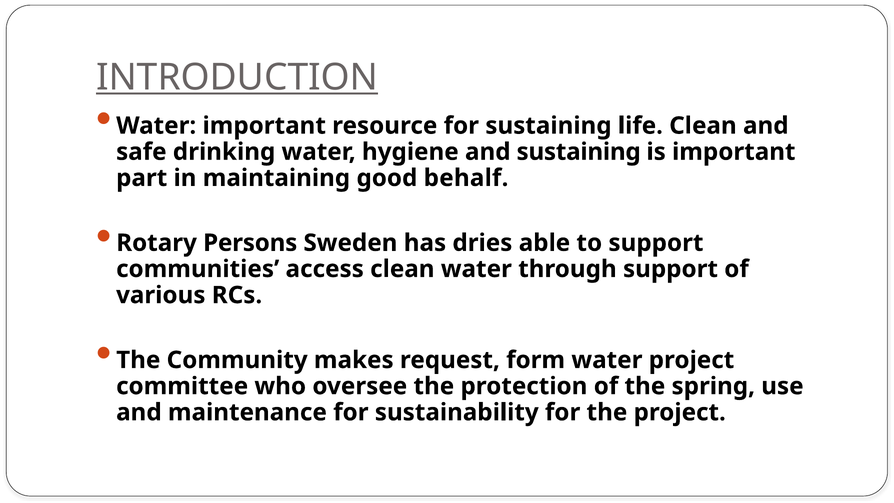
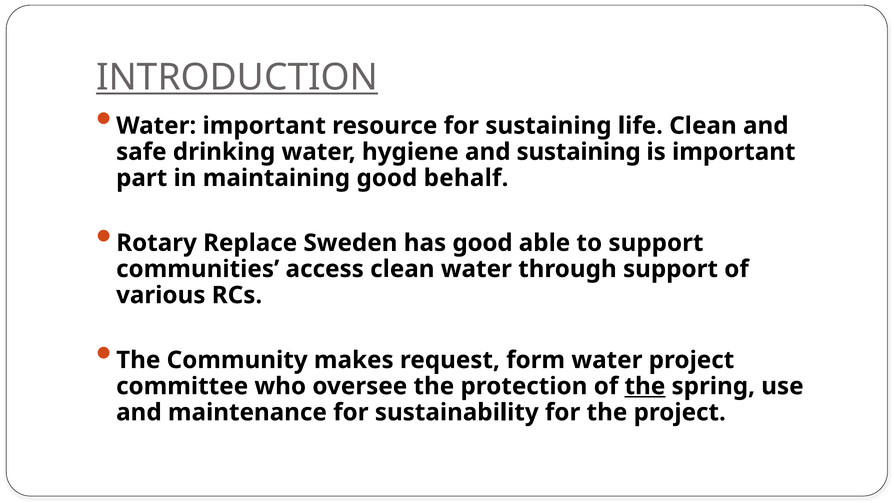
Persons: Persons -> Replace (250, 243)
has dries: dries -> good (483, 243)
the underline: none -> present (645, 386)
